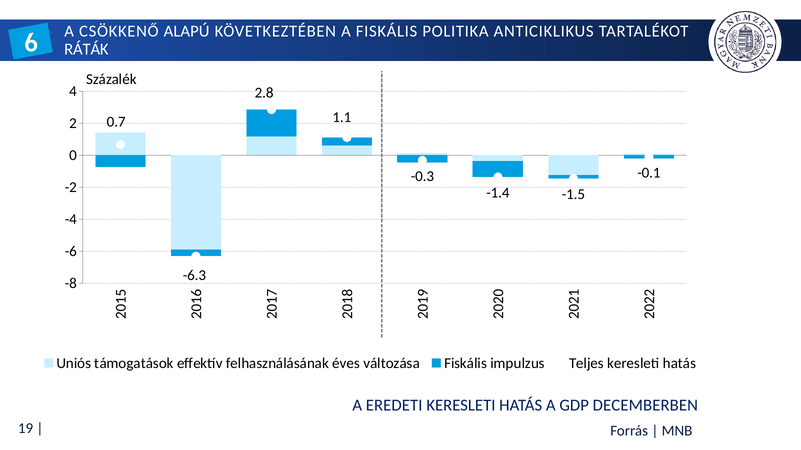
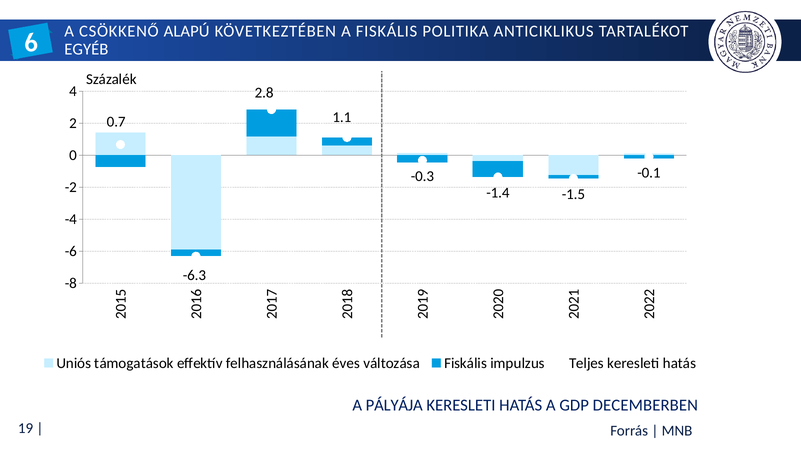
RÁTÁK: RÁTÁK -> EGYÉB (86, 49)
EREDETI: EREDETI -> PÁLYÁJA (394, 406)
